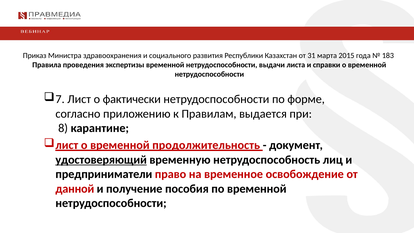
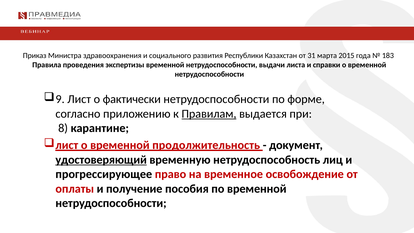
7: 7 -> 9 (60, 99)
Правилам underline: none -> present (209, 114)
предприниматели: предприниматели -> прогрессирующее (104, 174)
данной: данной -> оплаты (75, 189)
